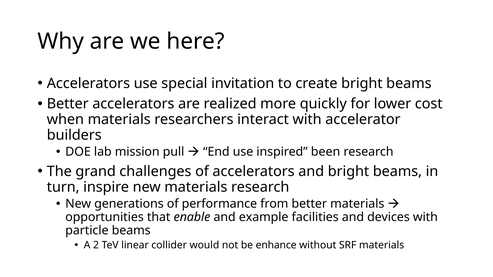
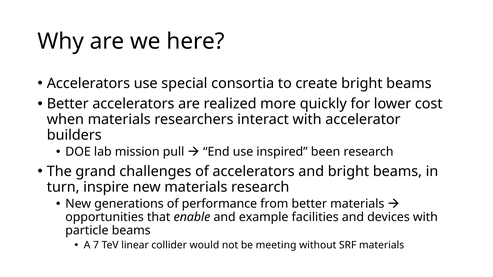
invitation: invitation -> consortia (243, 83)
2: 2 -> 7 (96, 246)
enhance: enhance -> meeting (276, 246)
